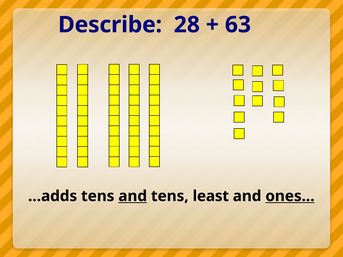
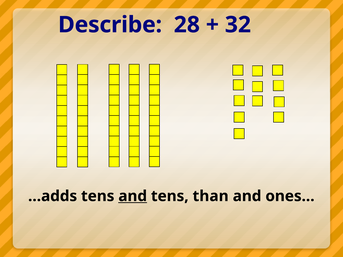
63: 63 -> 32 (238, 25)
least: least -> than (211, 196)
ones… underline: present -> none (290, 196)
